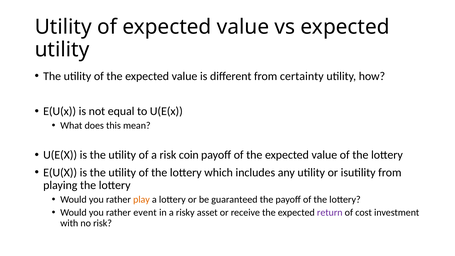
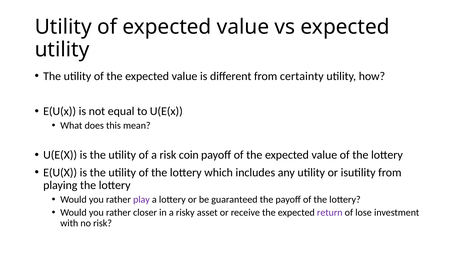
play colour: orange -> purple (141, 199)
event: event -> closer (145, 213)
cost: cost -> lose (364, 213)
